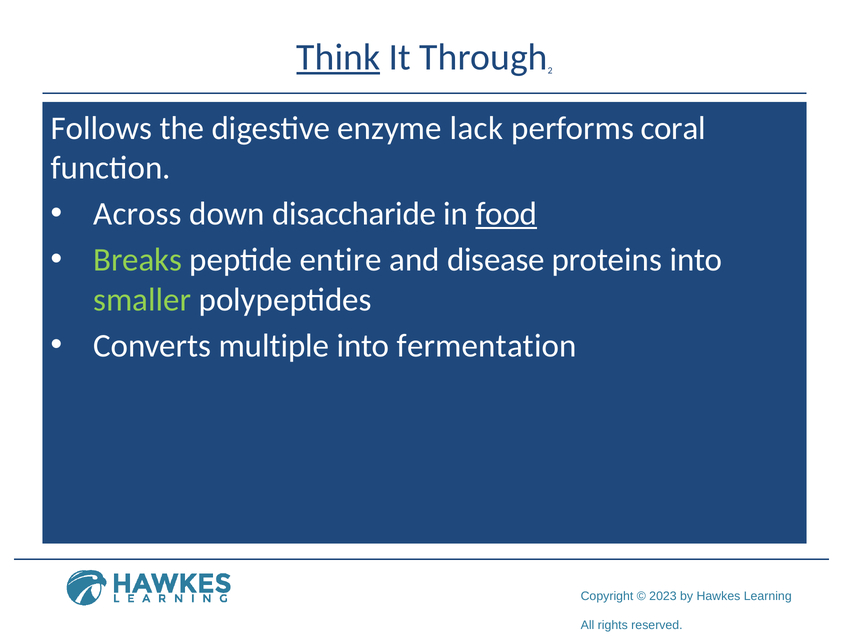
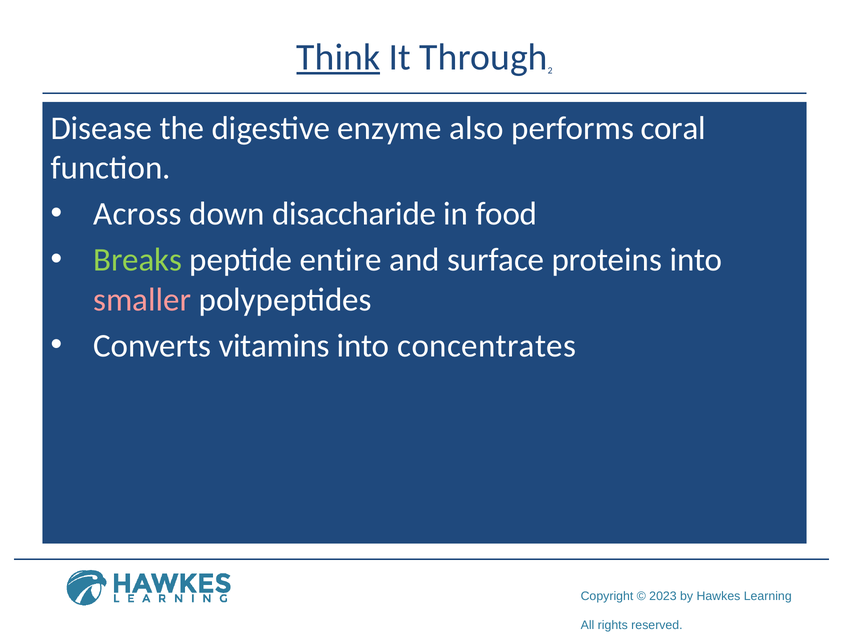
Follows: Follows -> Disease (102, 128)
lack: lack -> also (476, 128)
food underline: present -> none (506, 214)
disease: disease -> surface (496, 260)
smaller colour: light green -> pink (142, 300)
multiple: multiple -> vitamins (274, 346)
fermentation: fermentation -> concentrates (487, 346)
